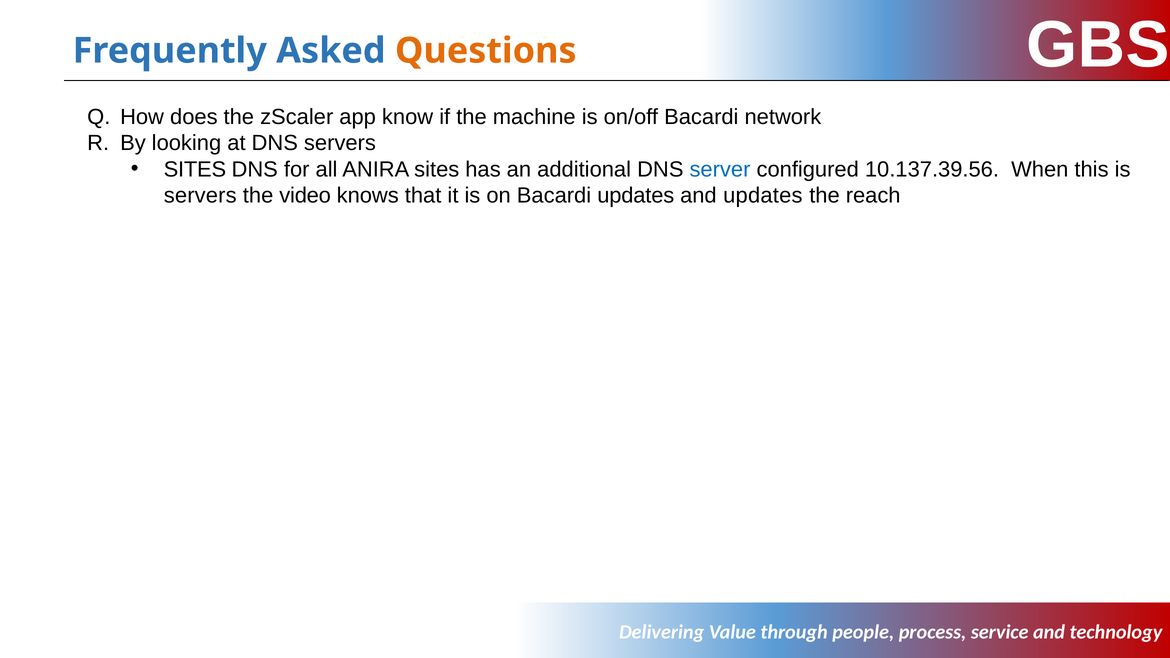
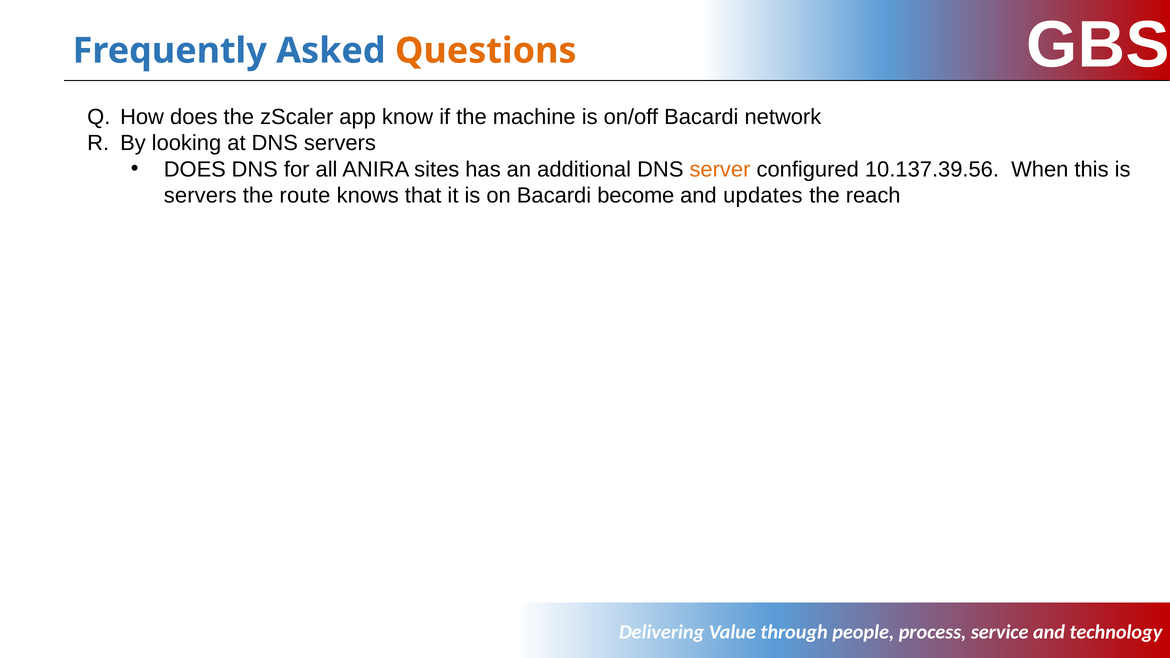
SITES: SITES -> DOES (195, 169)
server colour: blue -> orange (720, 169)
video: video -> route (305, 196)
Bacardi updates: updates -> become (636, 196)
